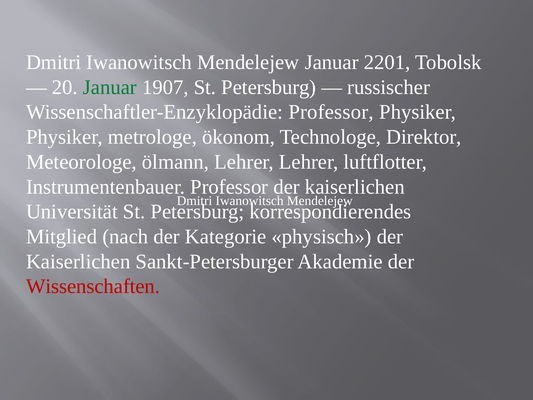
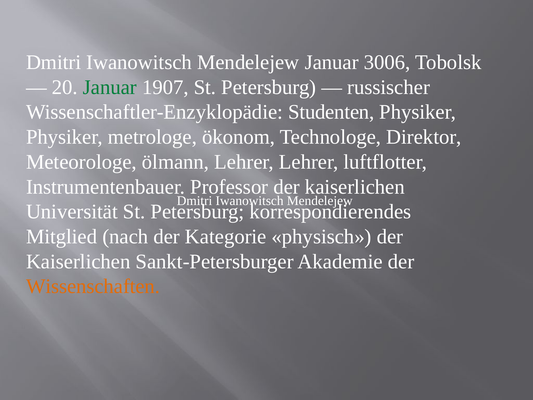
2201: 2201 -> 3006 (387, 62)
Wissenschaftler-Enzyklopädie Professor: Professor -> Studenten (331, 112)
Wissenschaften colour: red -> orange (93, 286)
